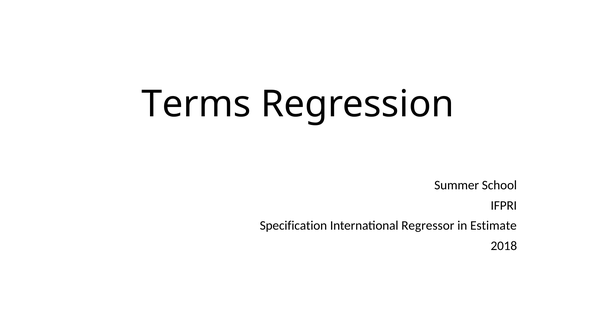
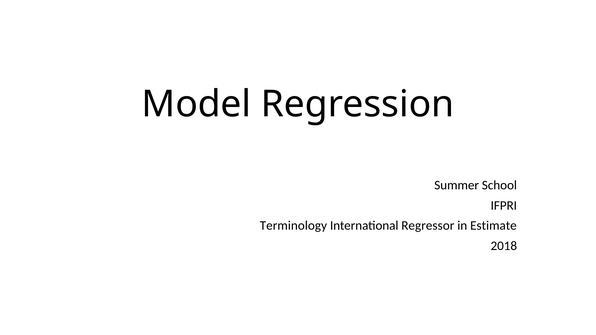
Terms: Terms -> Model (196, 104)
Specification: Specification -> Terminology (293, 226)
